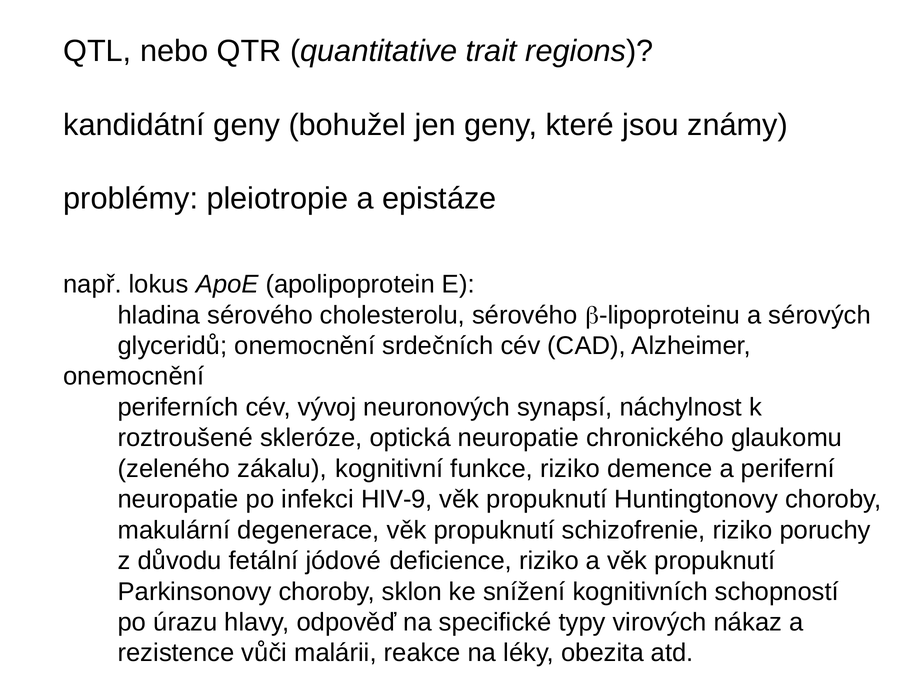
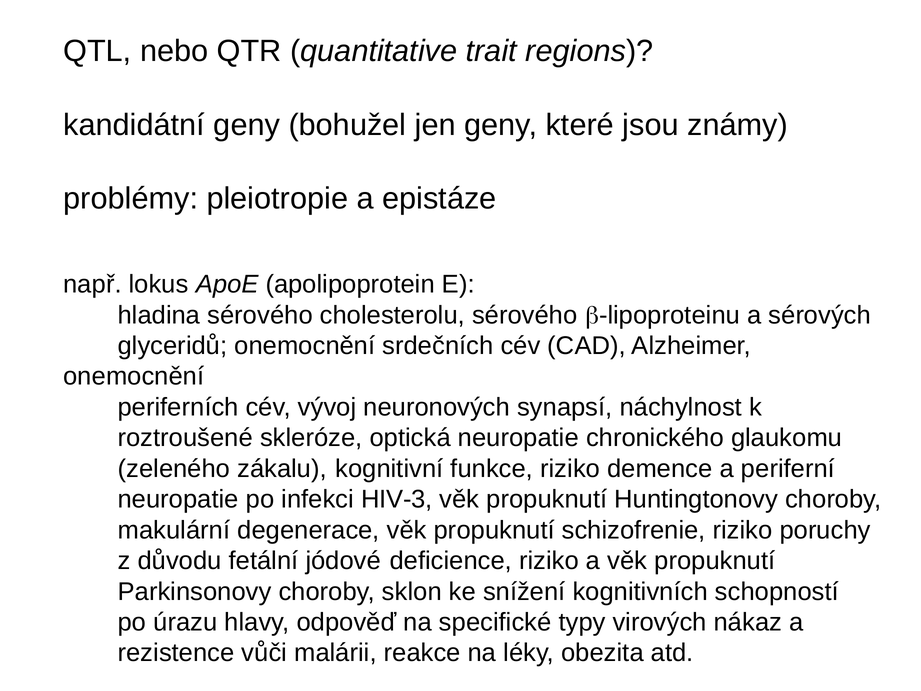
HIV-9: HIV-9 -> HIV-3 (397, 499)
